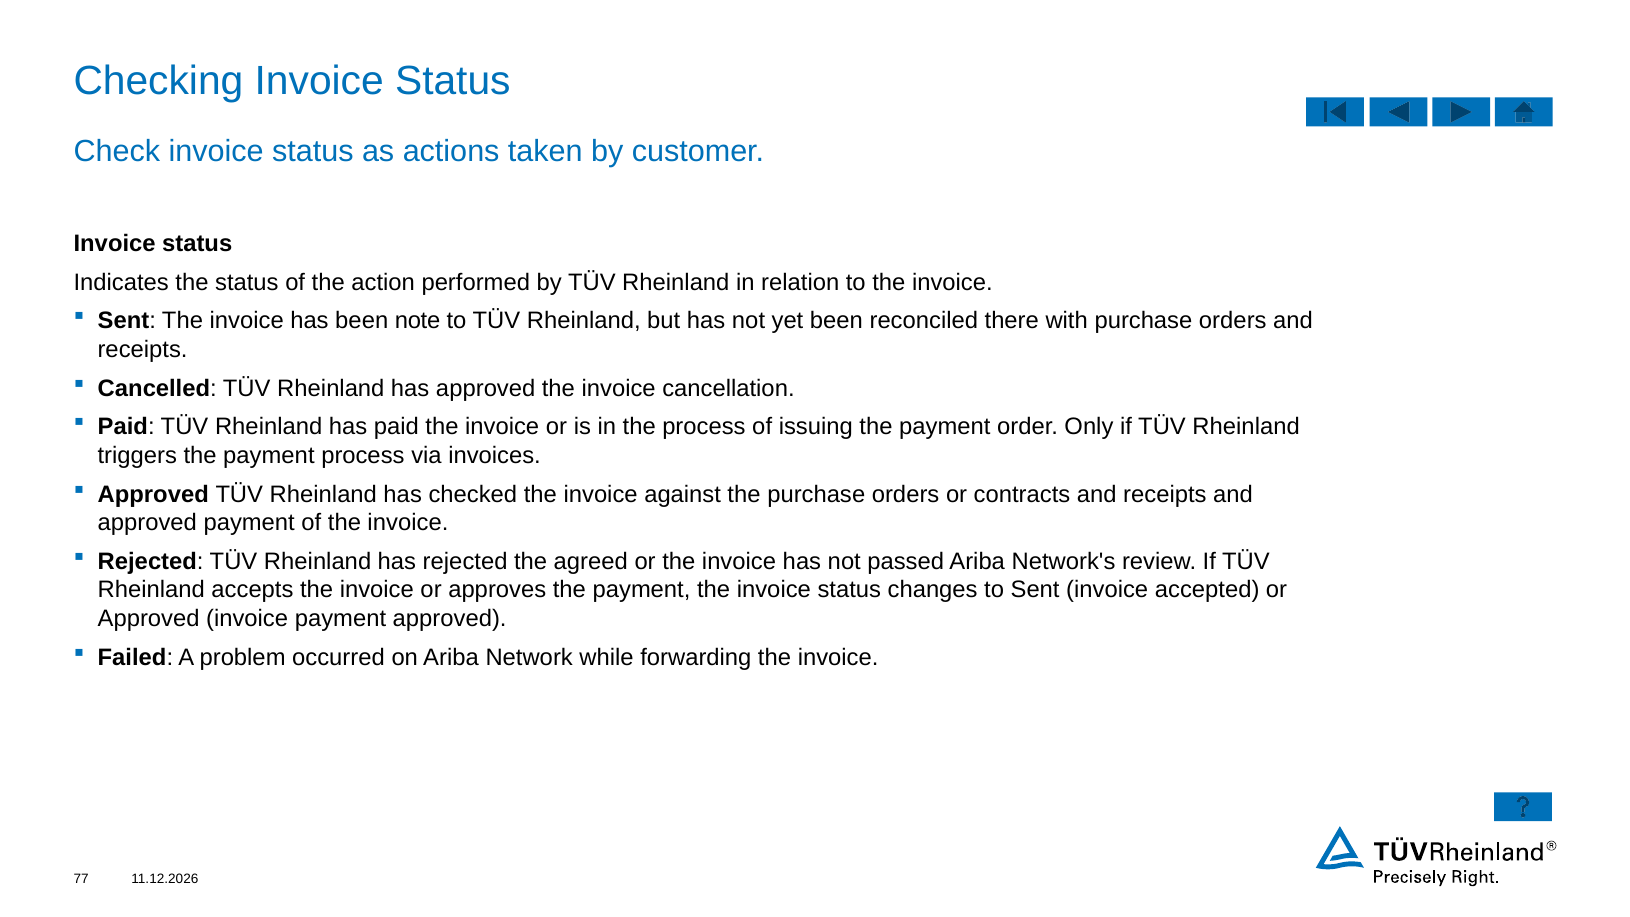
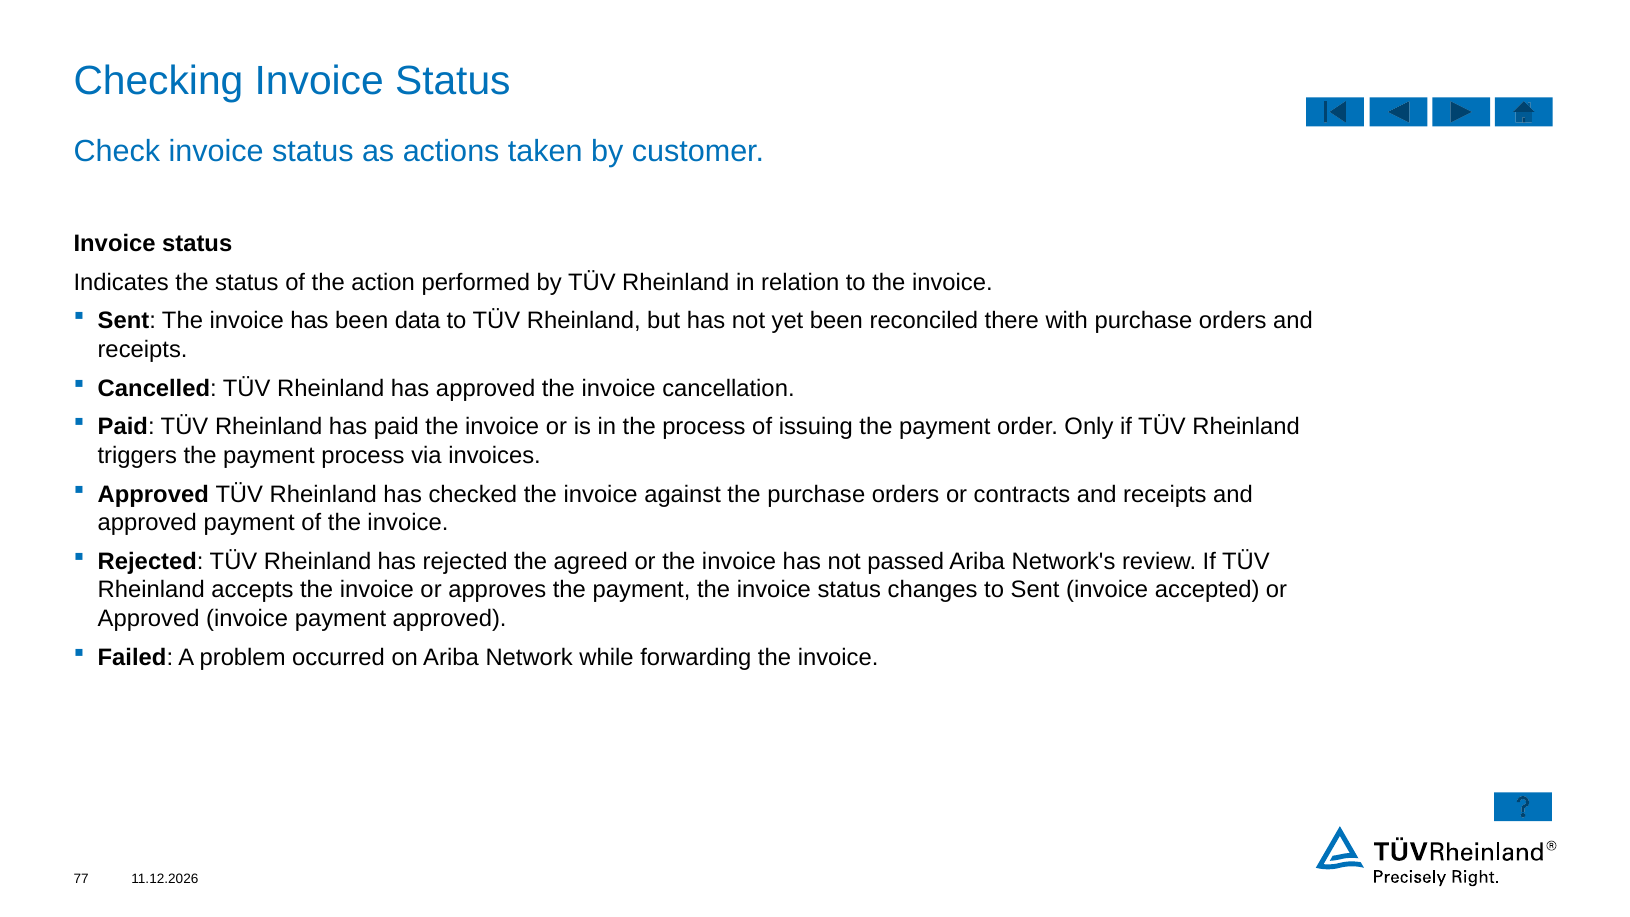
note: note -> data (418, 321)
